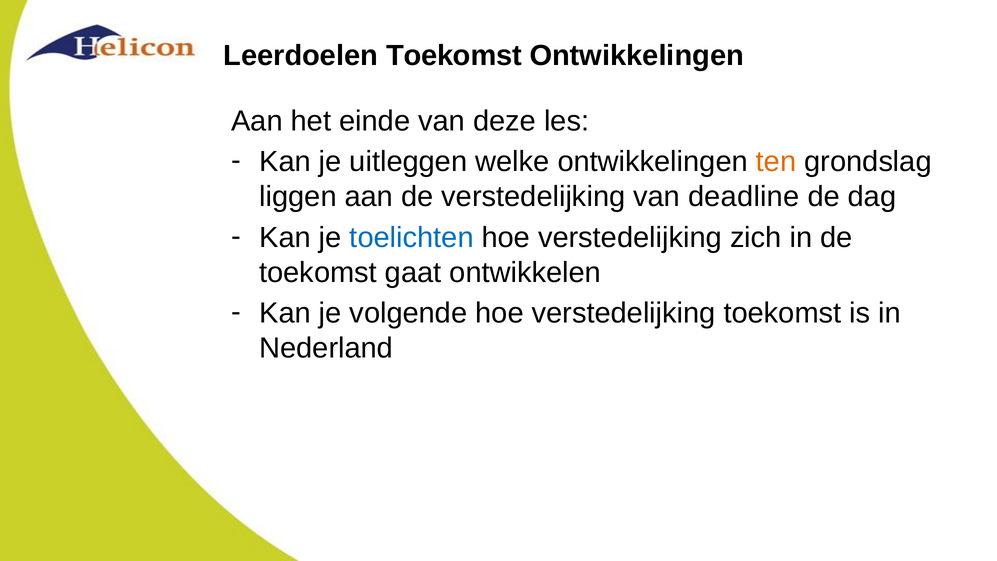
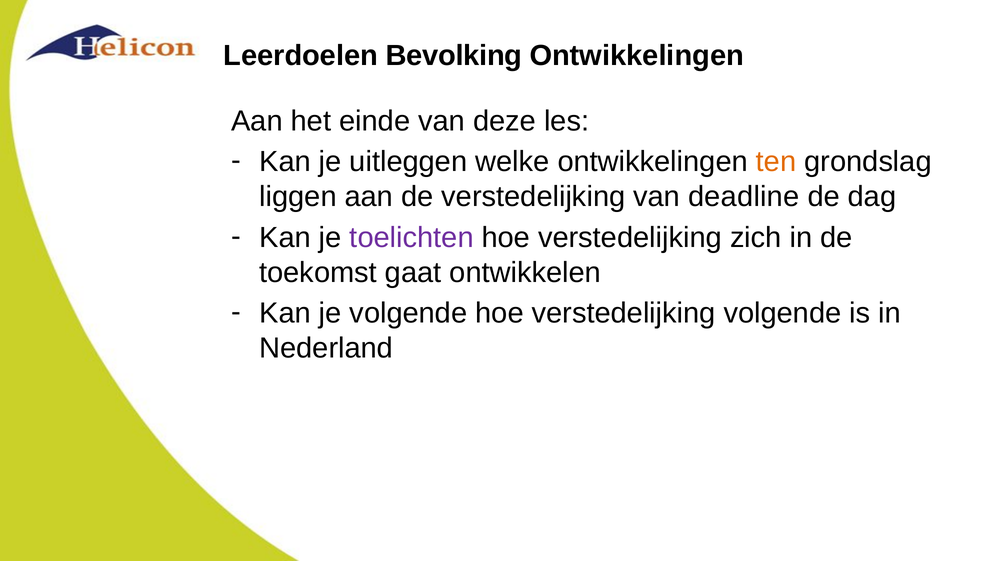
Leerdoelen Toekomst: Toekomst -> Bevolking (454, 56)
toelichten colour: blue -> purple (412, 237)
verstedelijking toekomst: toekomst -> volgende (782, 313)
